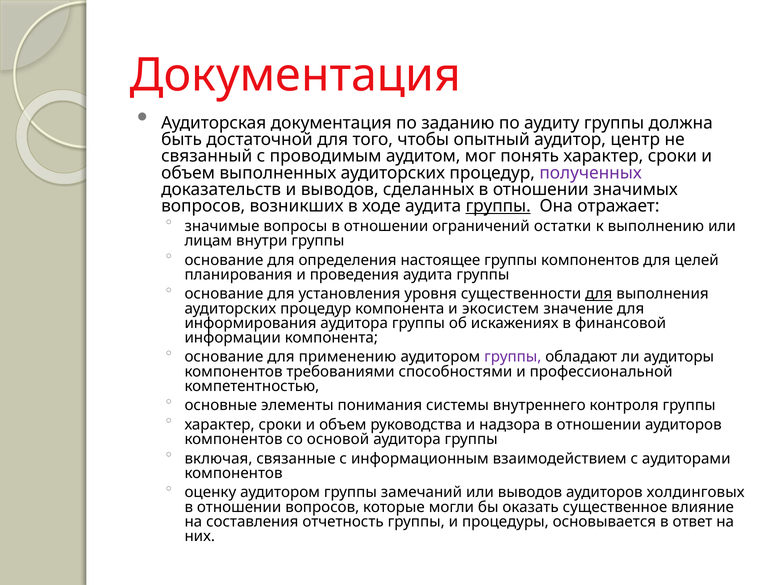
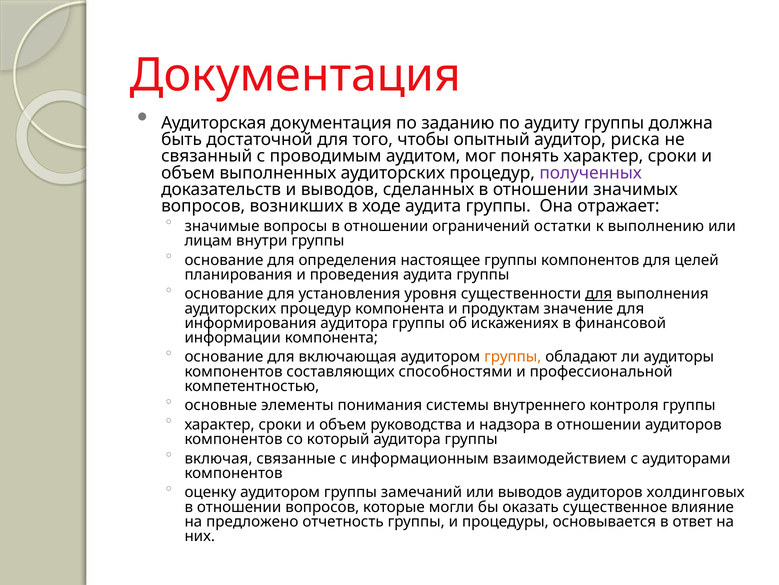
центр: центр -> риска (635, 139)
группы underline: present -> none (498, 206)
экосистем: экосистем -> продуктам (501, 308)
применению: применению -> включающая (348, 356)
группы colour: purple -> orange (513, 356)
требованиями: требованиями -> составляющих (341, 371)
основой: основой -> который (338, 439)
составления: составления -> предложено (252, 521)
